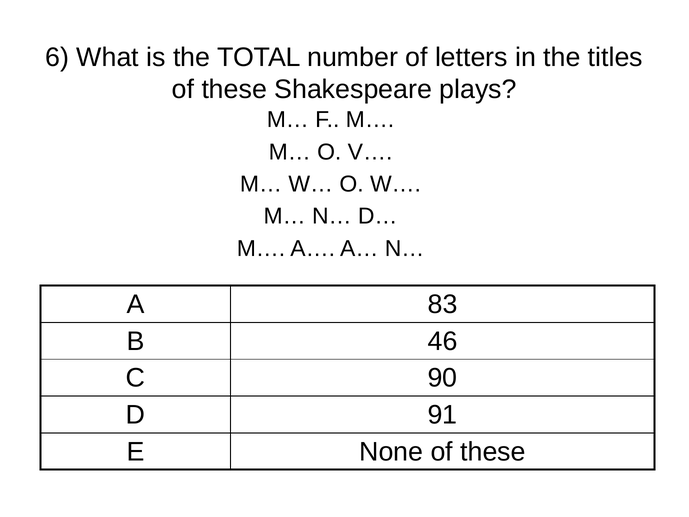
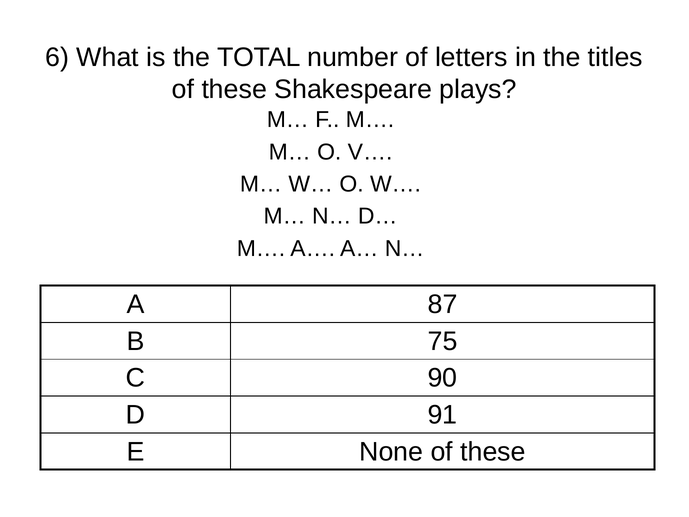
83: 83 -> 87 (443, 304)
46: 46 -> 75 (443, 341)
